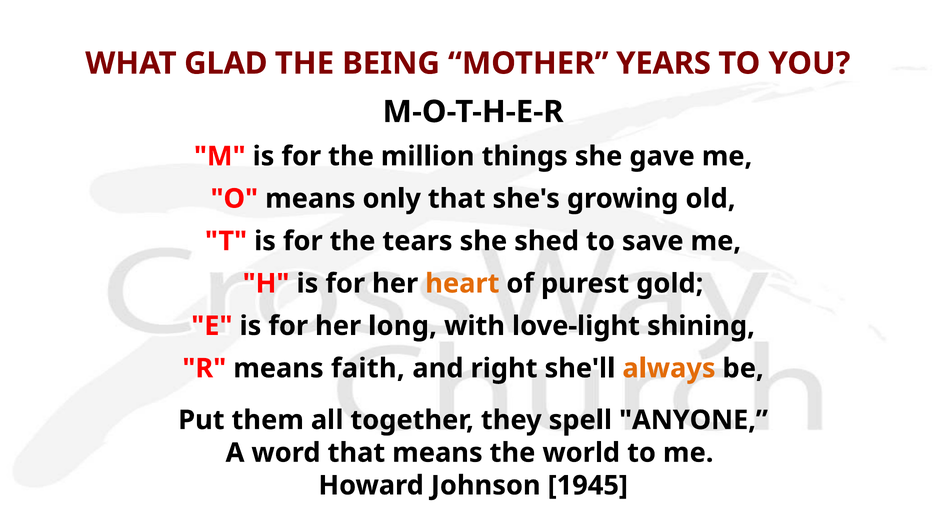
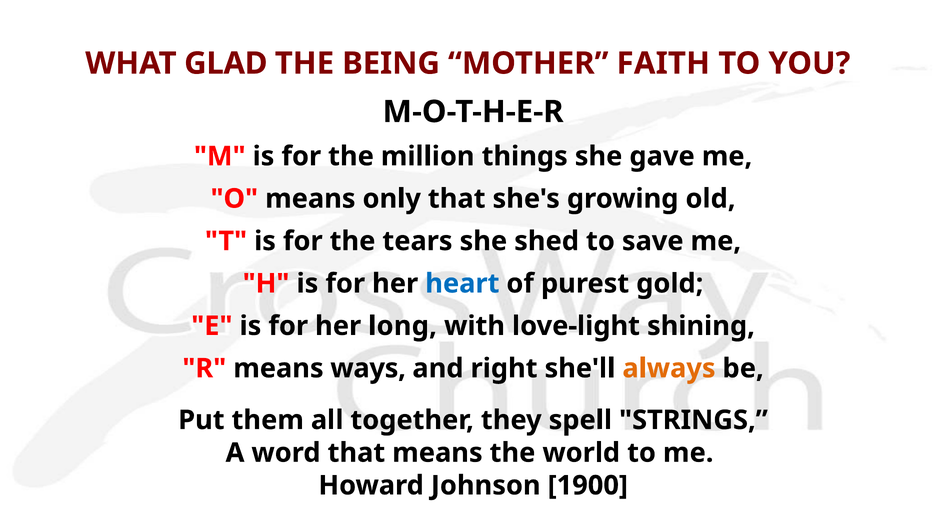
YEARS: YEARS -> FAITH (663, 63)
heart colour: orange -> blue (462, 284)
faith: faith -> ways (368, 369)
ANYONE: ANYONE -> STRINGS (693, 420)
1945: 1945 -> 1900 (588, 486)
